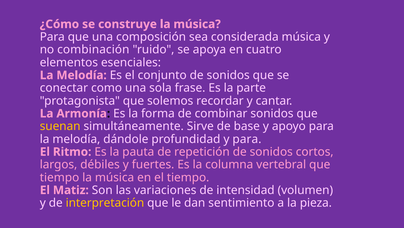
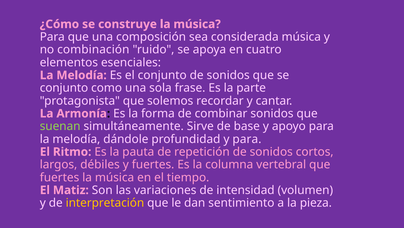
conectar: conectar -> conjunto (64, 88)
suenan colour: yellow -> light green (60, 126)
tiempo: tiempo -> fuertes (60, 177)
